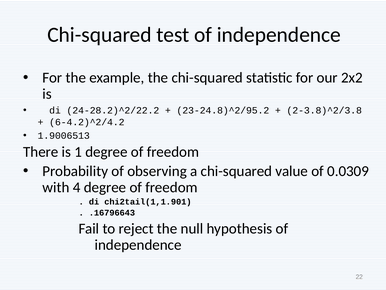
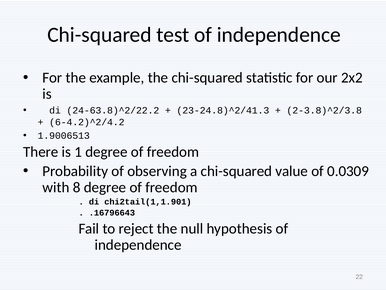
24-28.2)^2/22.2: 24-28.2)^2/22.2 -> 24-63.8)^2/22.2 (113, 110)
23-24.8)^2/95.2: 23-24.8)^2/95.2 -> 23-24.8)^2/41.3 (223, 110)
4: 4 -> 8 (77, 187)
